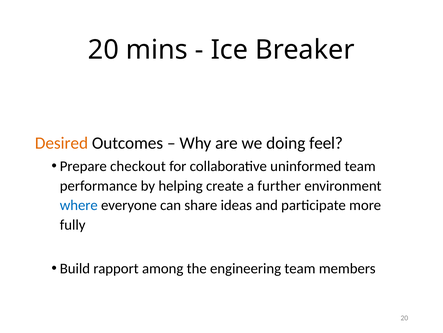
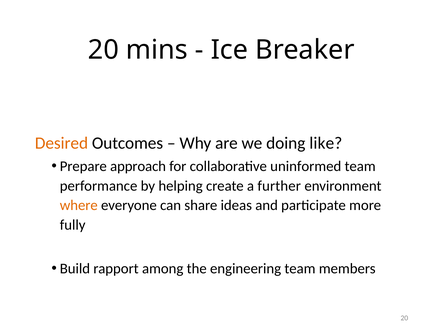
feel: feel -> like (326, 143)
checkout: checkout -> approach (138, 166)
where colour: blue -> orange (79, 205)
